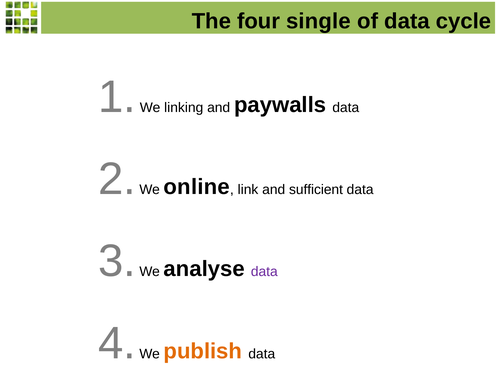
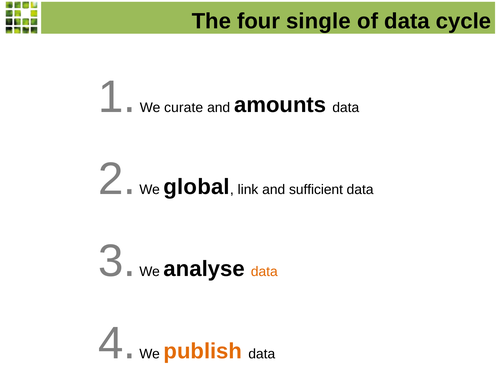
linking: linking -> curate (184, 108)
paywalls: paywalls -> amounts (280, 105)
online: online -> global (197, 187)
data colour: purple -> orange (264, 272)
